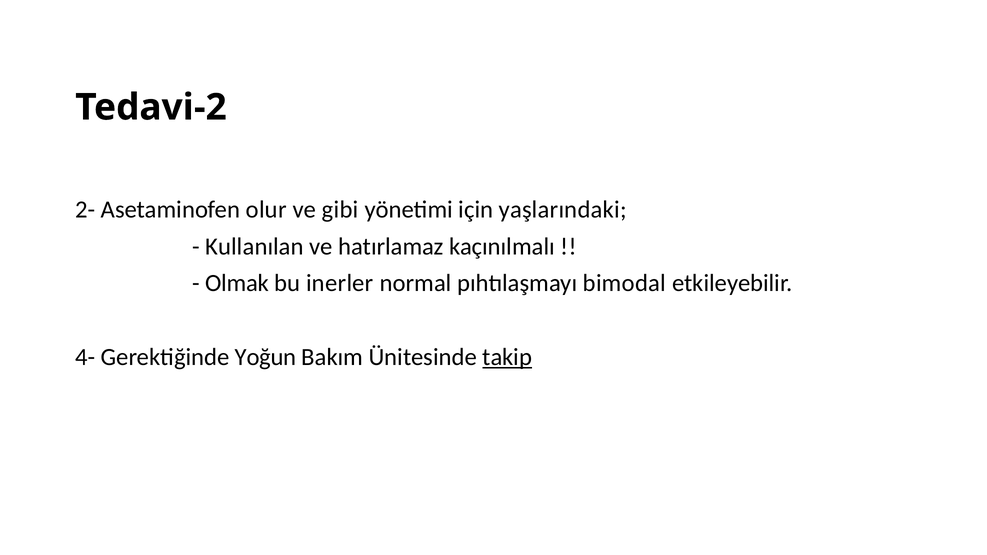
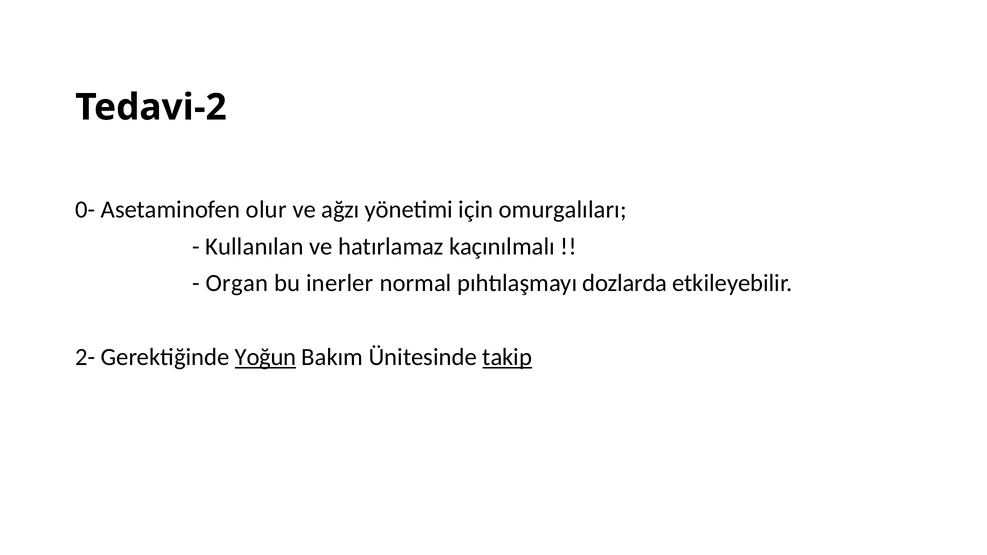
2-: 2- -> 0- (85, 210)
gibi: gibi -> ağzı (341, 210)
yaşlarındaki: yaşlarındaki -> omurgalıları (563, 210)
Olmak: Olmak -> Organ (237, 283)
bimodal: bimodal -> dozlarda (625, 283)
4-: 4- -> 2- (85, 357)
Yoğun underline: none -> present (266, 357)
